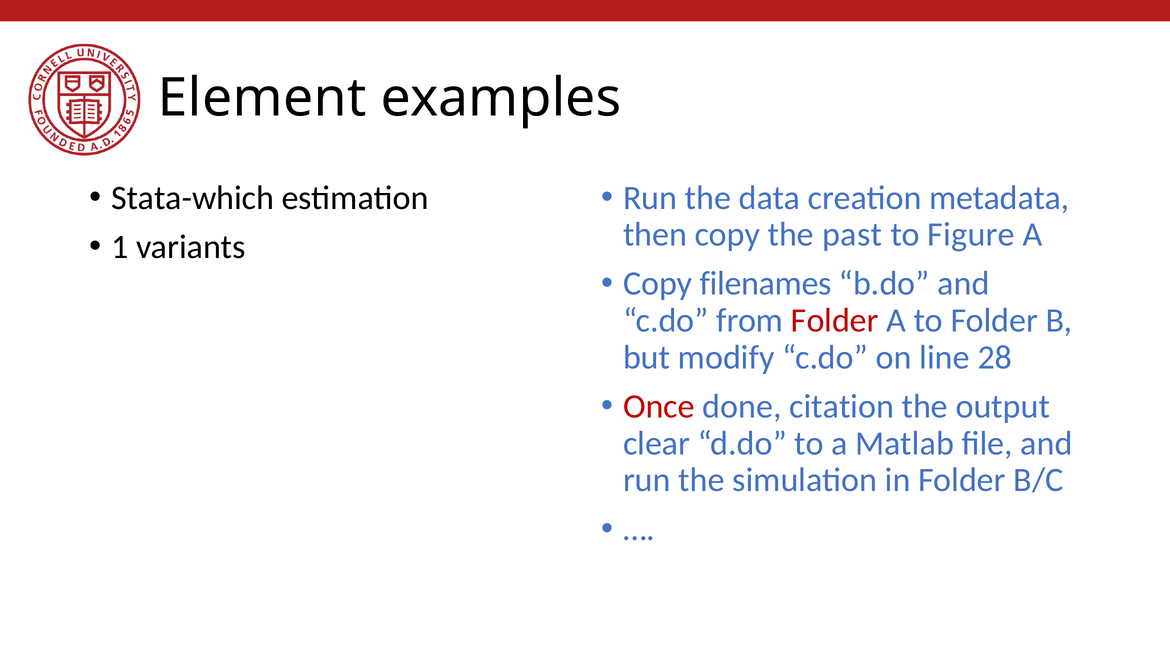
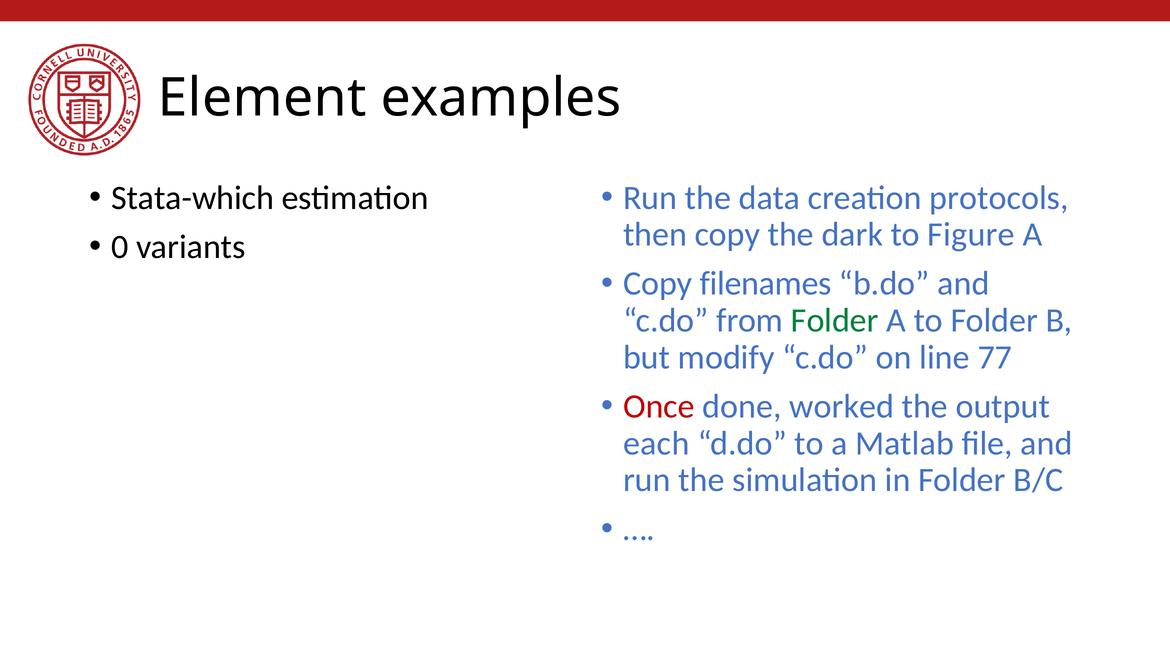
metadata: metadata -> protocols (999, 198)
past: past -> dark (852, 235)
1: 1 -> 0 (120, 247)
Folder colour: red -> green (835, 321)
28: 28 -> 77 (995, 357)
citation: citation -> worked (842, 407)
clear: clear -> each (656, 443)
